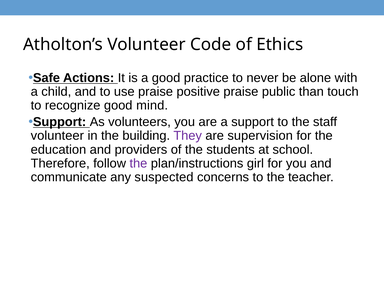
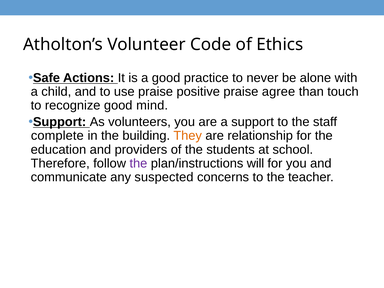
public: public -> agree (279, 92)
volunteer: volunteer -> complete (57, 136)
They colour: purple -> orange (188, 136)
supervision: supervision -> relationship (260, 136)
girl: girl -> will (255, 163)
